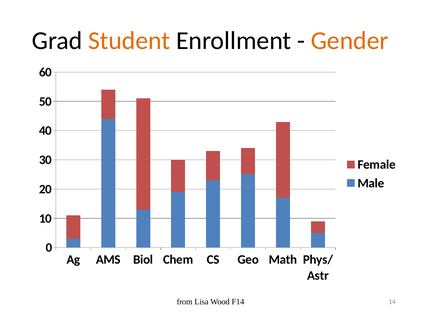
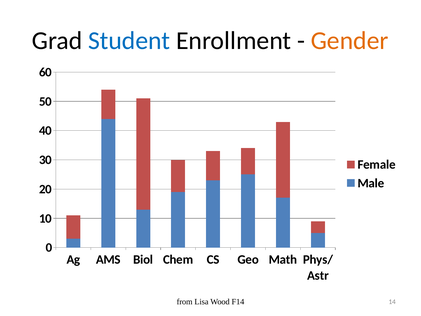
Student colour: orange -> blue (129, 41)
